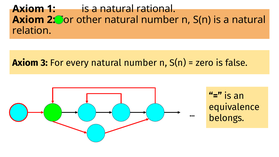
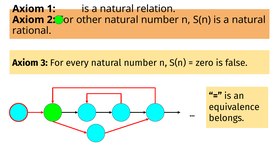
rational: rational -> relation (156, 9)
relation: relation -> rational (32, 31)
